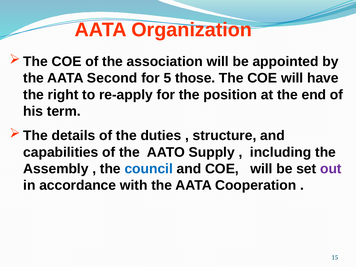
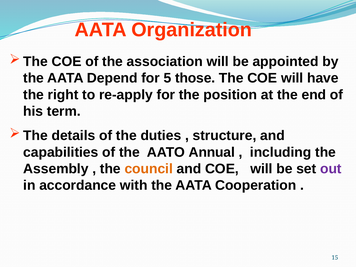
Second: Second -> Depend (112, 78)
Supply: Supply -> Annual (212, 152)
council colour: blue -> orange (149, 169)
